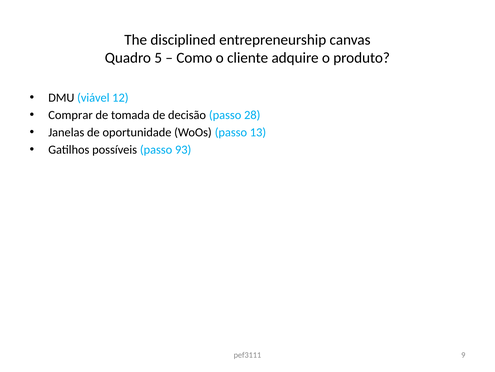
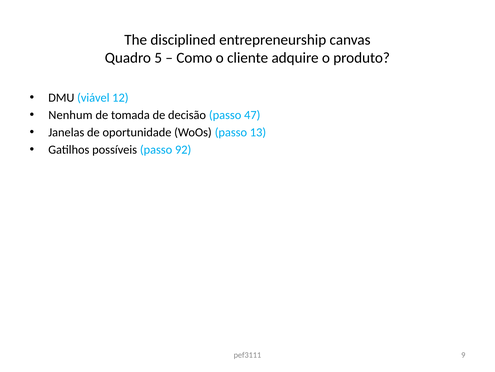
Comprar: Comprar -> Nenhum (70, 115)
28: 28 -> 47 (252, 115)
93: 93 -> 92 (183, 149)
